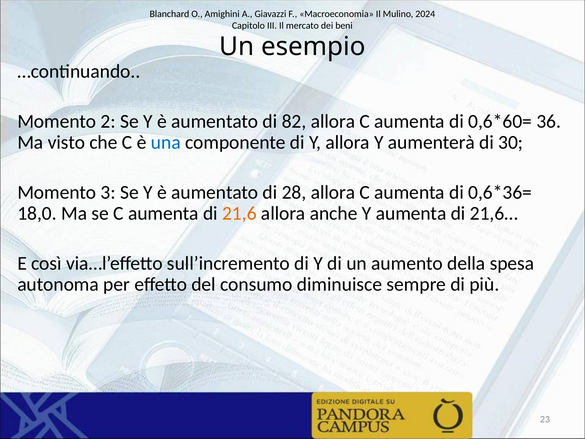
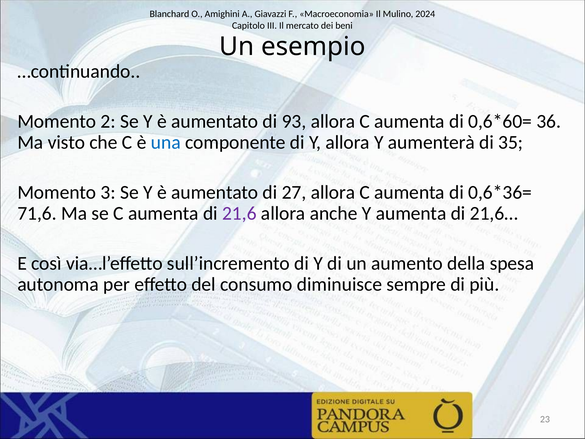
82: 82 -> 93 (294, 121)
30: 30 -> 35 (511, 142)
28: 28 -> 27 (294, 192)
18,0: 18,0 -> 71,6 (37, 213)
21,6 colour: orange -> purple (239, 213)
